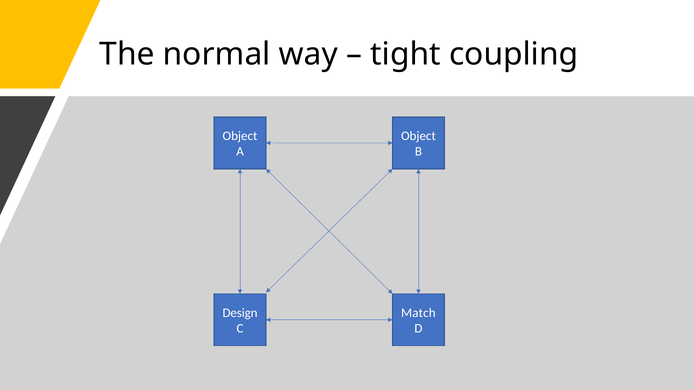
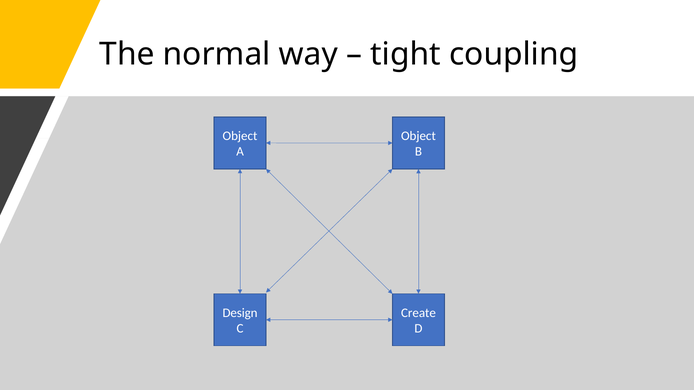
Match: Match -> Create (418, 313)
